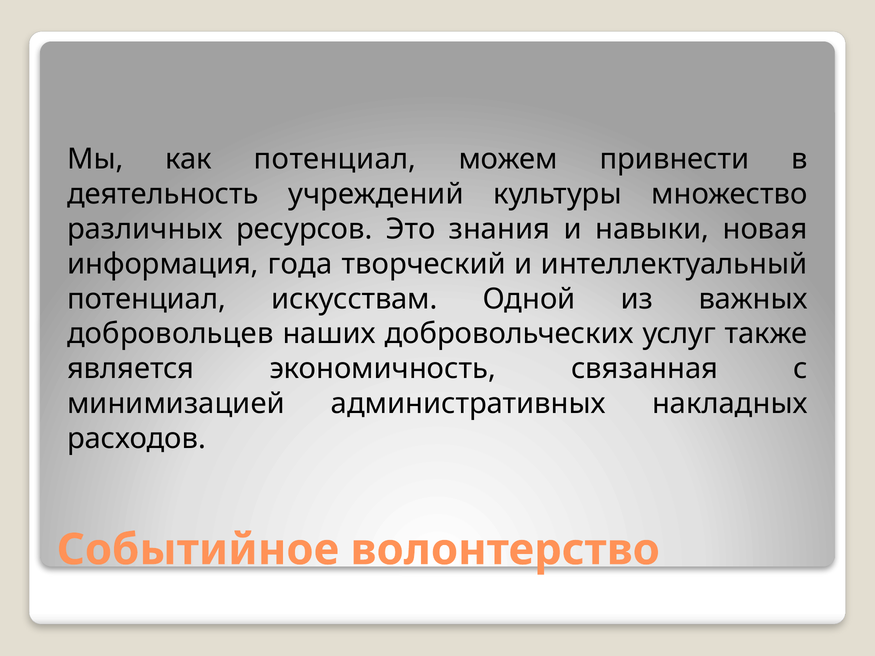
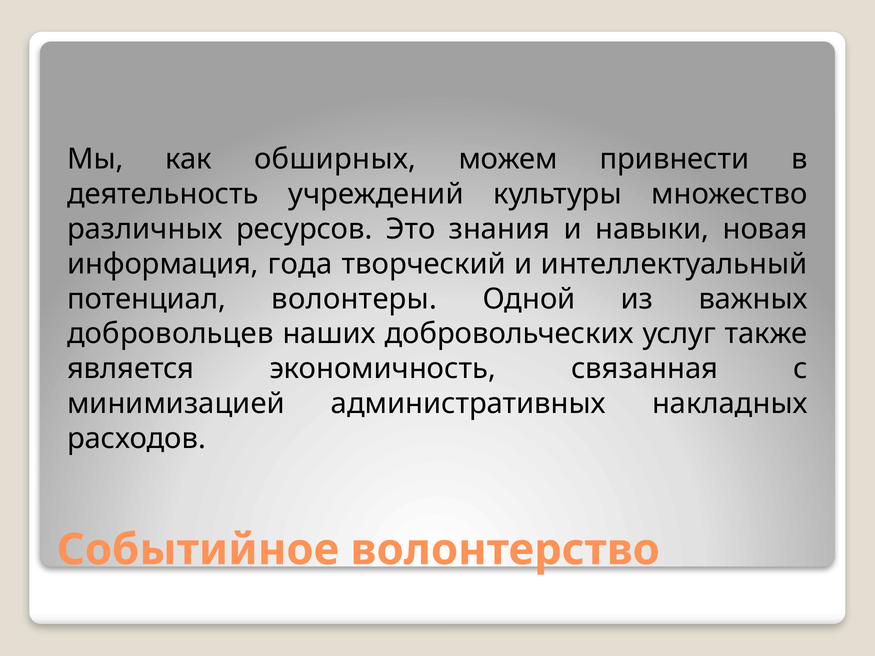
как потенциал: потенциал -> обширных (335, 159)
искусствам: искусствам -> волонтеры (354, 299)
